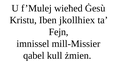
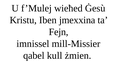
jkollhiex: jkollhiex -> jmexxina (77, 20)
